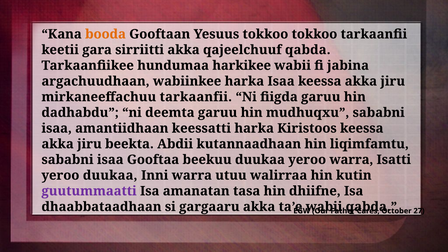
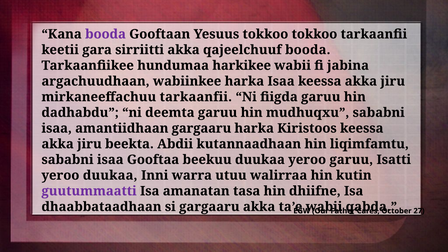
booda colour: orange -> purple (105, 34)
qajeelchuuf qabda: qabda -> booda (308, 50)
amantiidhaan keessatti: keessatti -> gargaaru (201, 128)
yeroo warra: warra -> garuu (351, 160)
